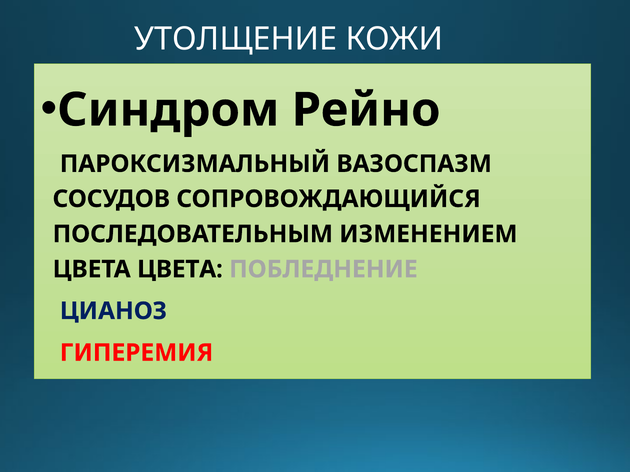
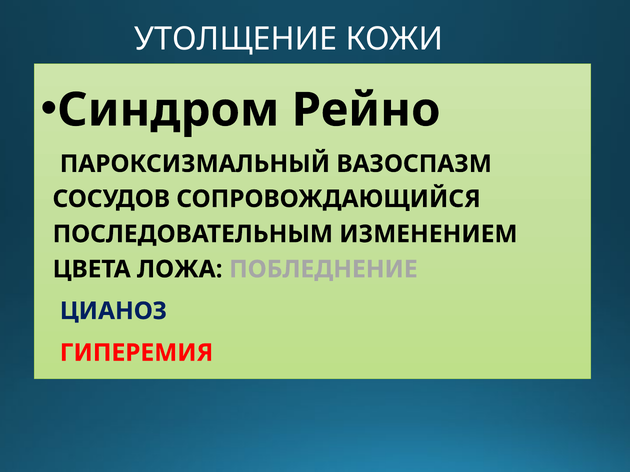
ЦВЕТА ЦВЕТА: ЦВЕТА -> ЛОЖА (180, 270)
